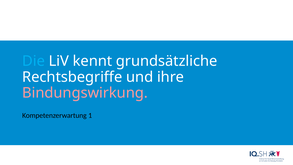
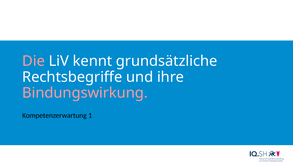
Die colour: light blue -> pink (34, 61)
